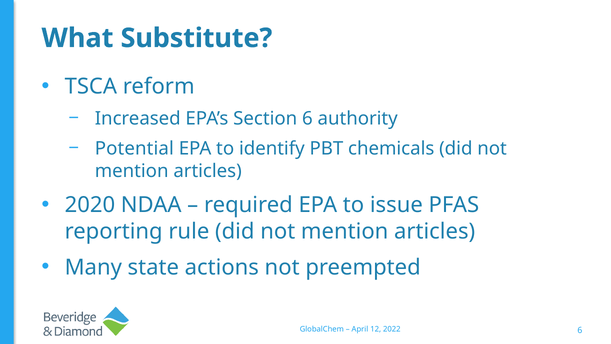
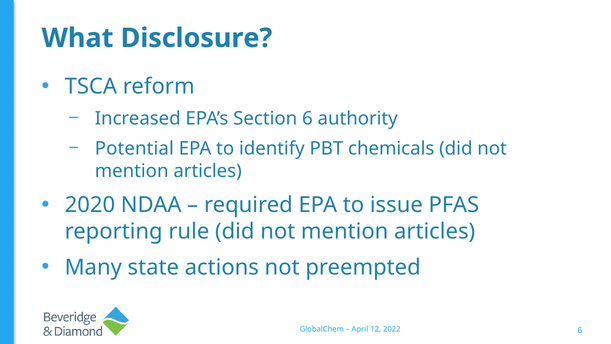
Substitute: Substitute -> Disclosure (196, 38)
